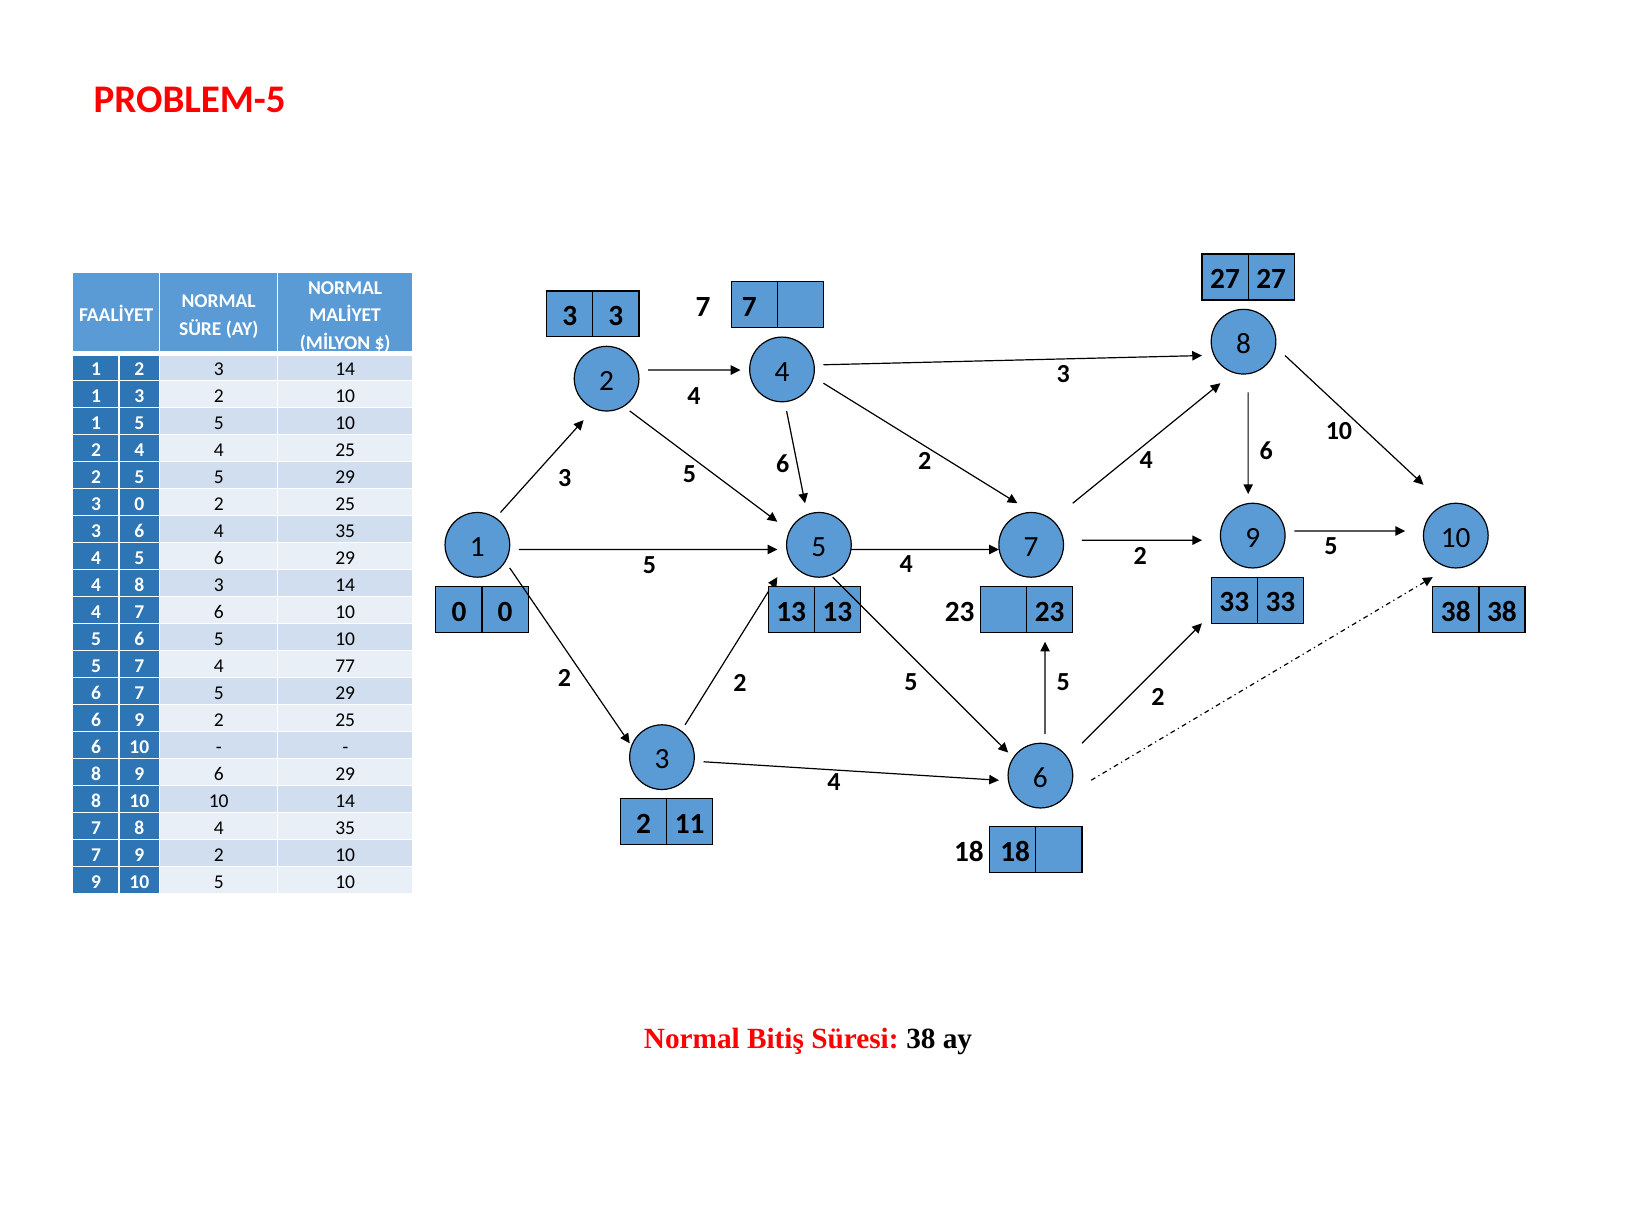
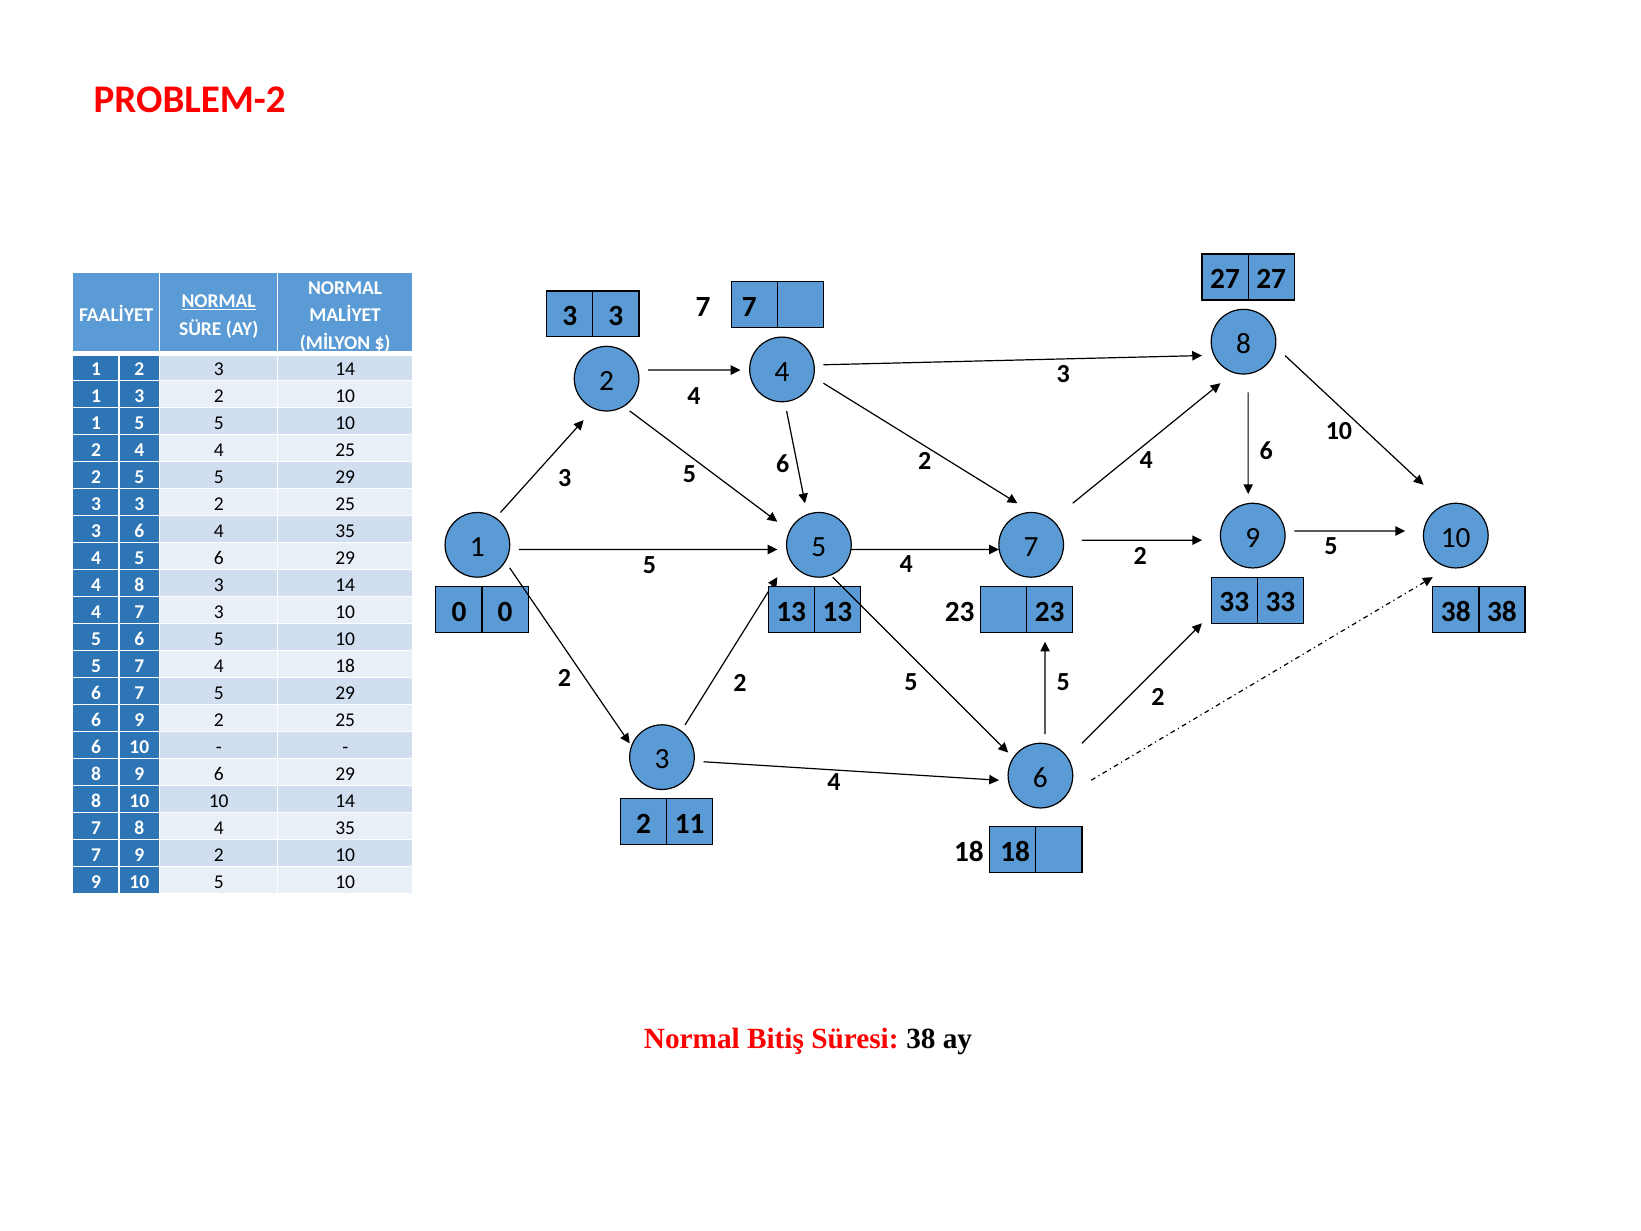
PROBLEM-5: PROBLEM-5 -> PROBLEM-2 (190, 99)
NORMAL underline: none -> present (219, 301)
0: 0 -> 3 (139, 504)
4 7 6: 6 -> 3 (219, 612)
4 77: 77 -> 18 (345, 666)
